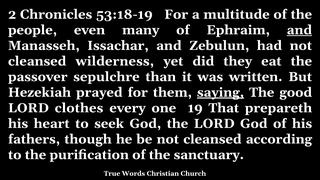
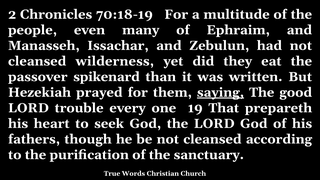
53:18-19: 53:18-19 -> 70:18-19 (124, 14)
and underline: present -> none (299, 30)
sepulchre: sepulchre -> spikenard (107, 77)
clothes: clothes -> trouble (79, 108)
